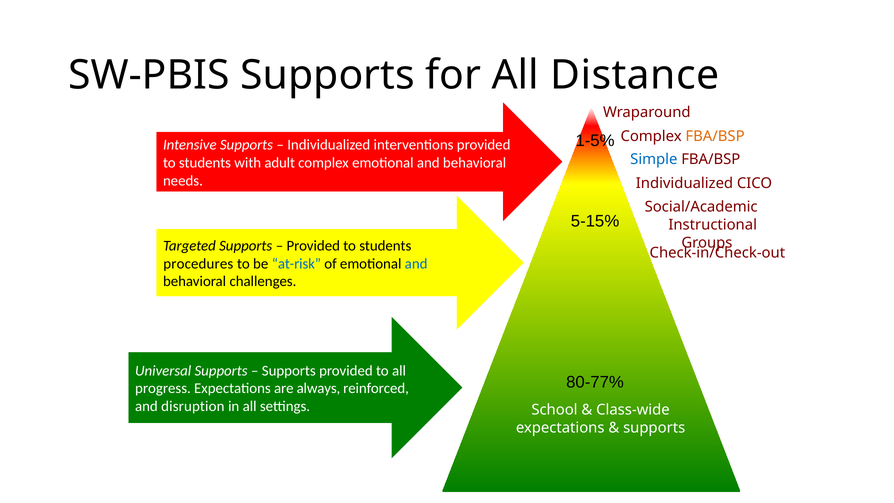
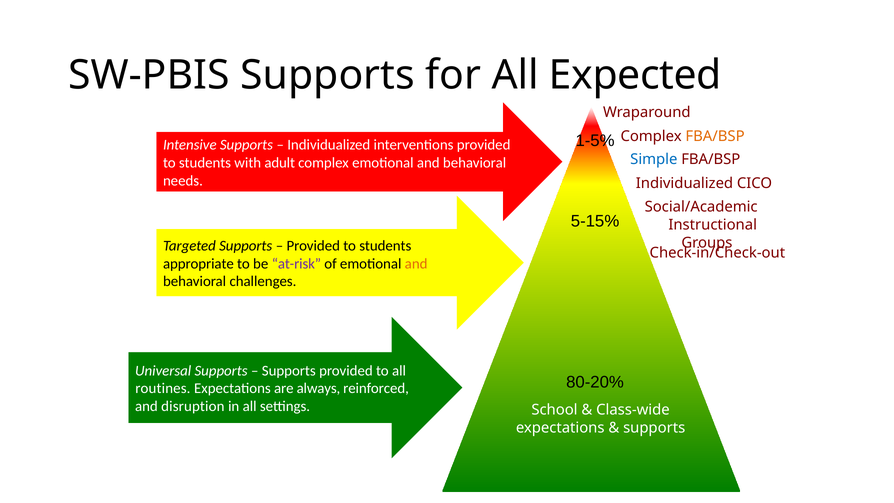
Distance: Distance -> Expected (635, 75)
procedures: procedures -> appropriate (198, 264)
at-risk colour: blue -> purple (296, 264)
and colour: blue -> orange (416, 264)
80-77%: 80-77% -> 80-20% (595, 382)
progress: progress -> routines (163, 388)
